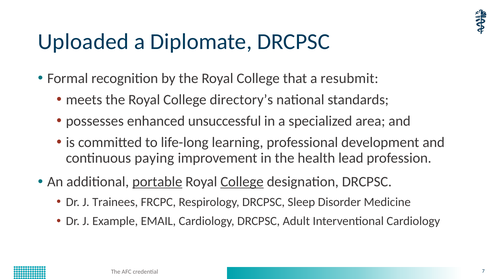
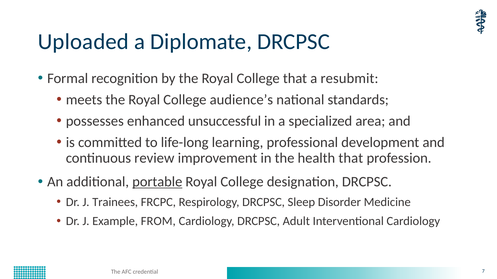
directory’s: directory’s -> audience’s (241, 100)
paying: paying -> review (154, 158)
health lead: lead -> that (351, 158)
College underline: present -> none (242, 182)
EMAIL: EMAIL -> FROM (158, 222)
